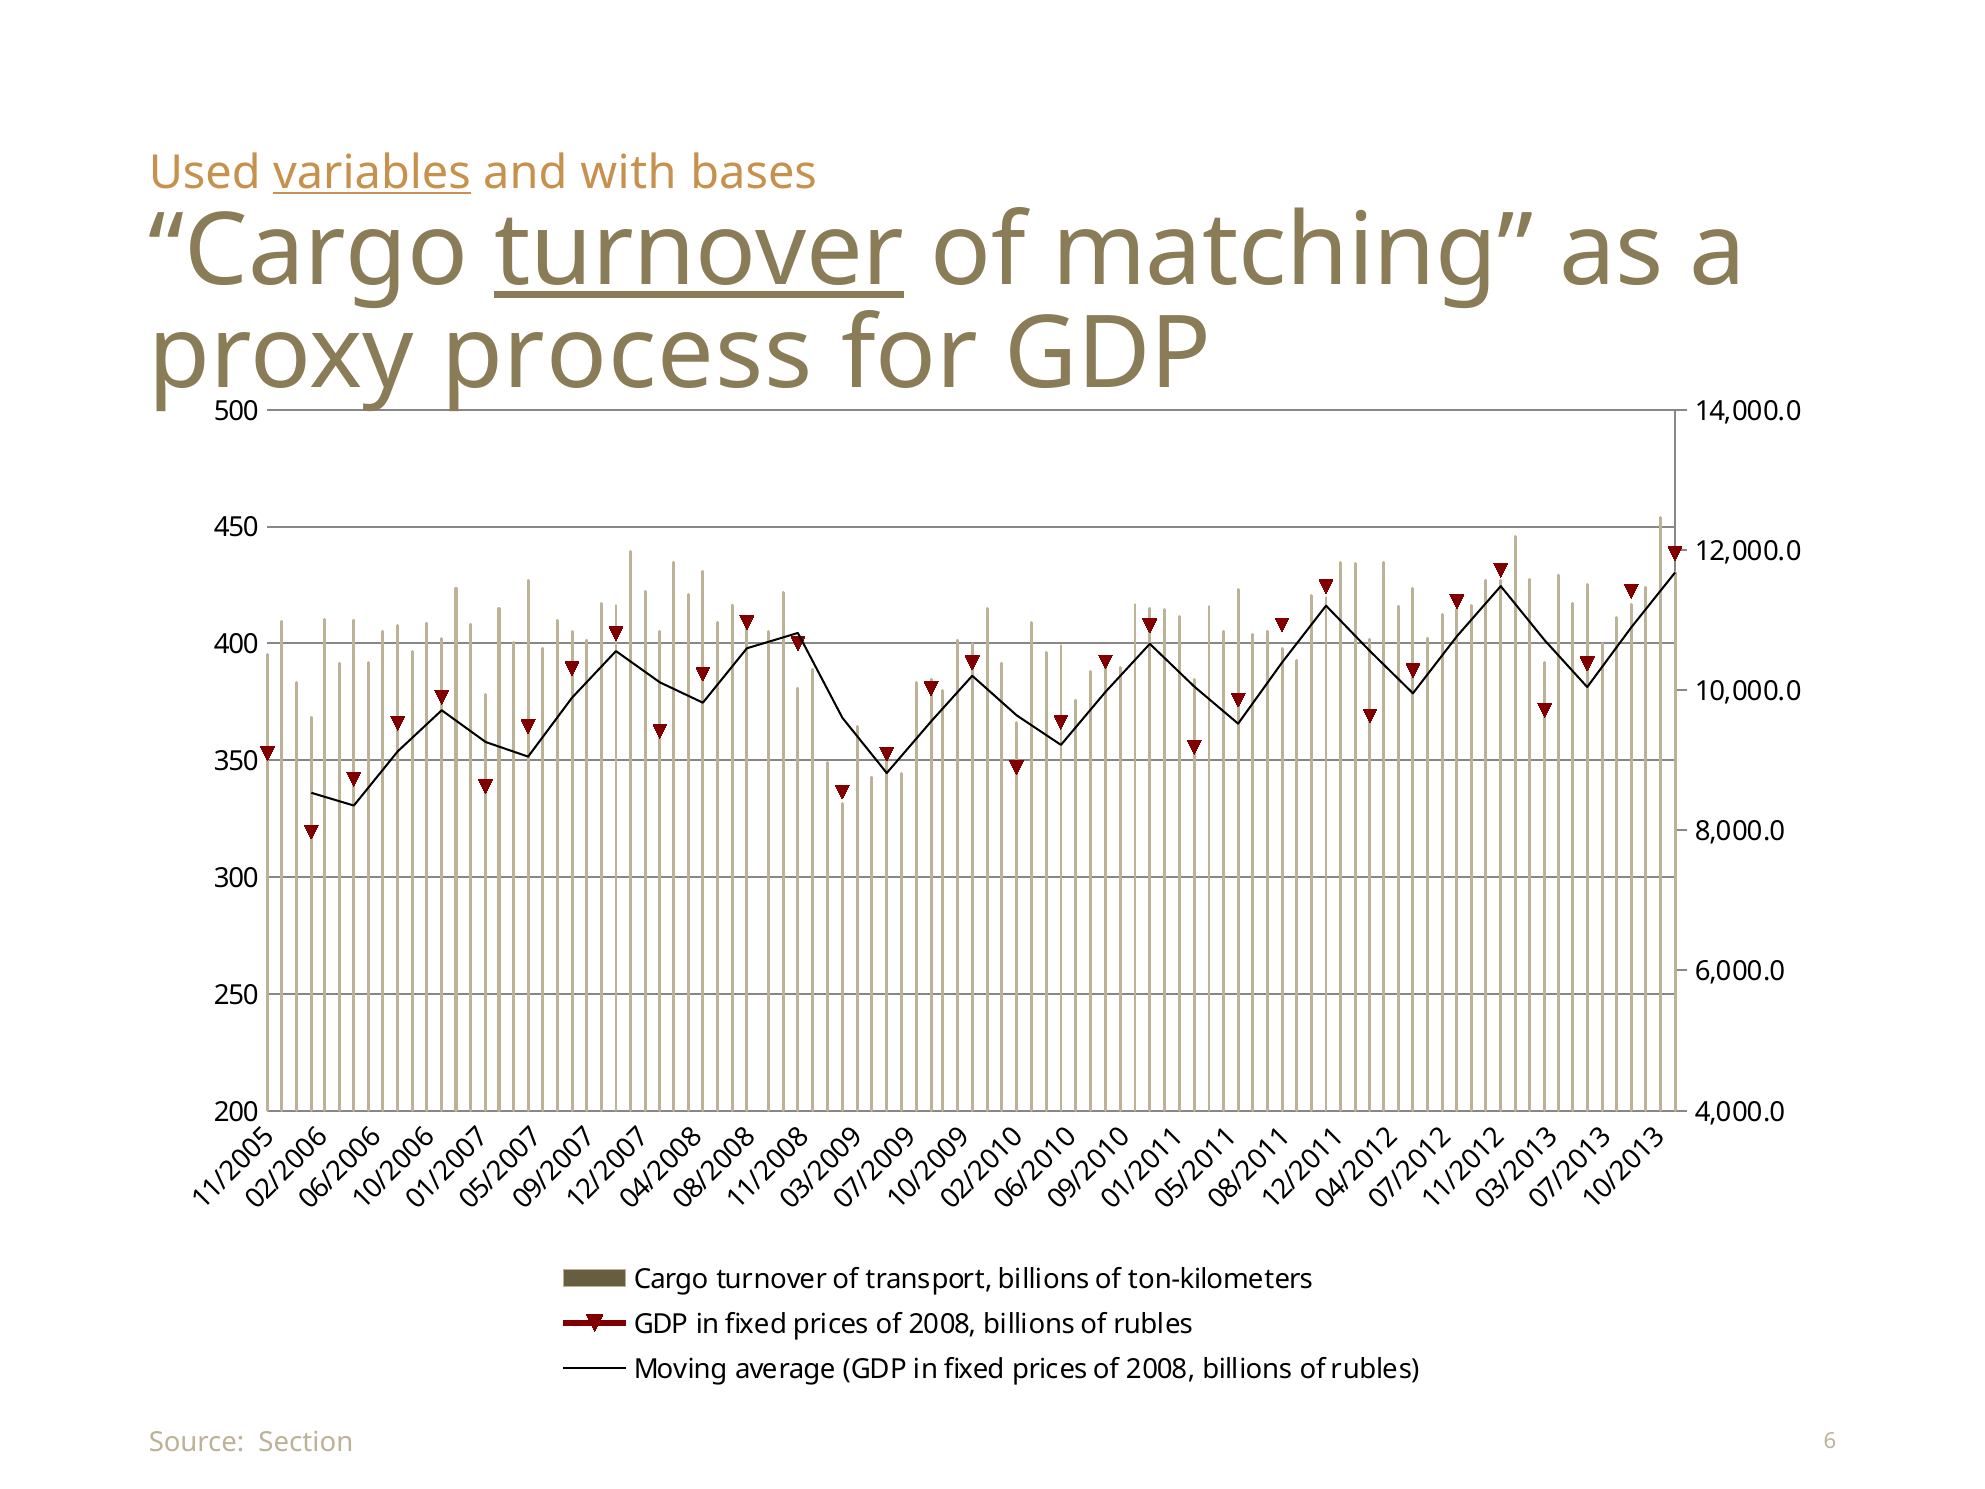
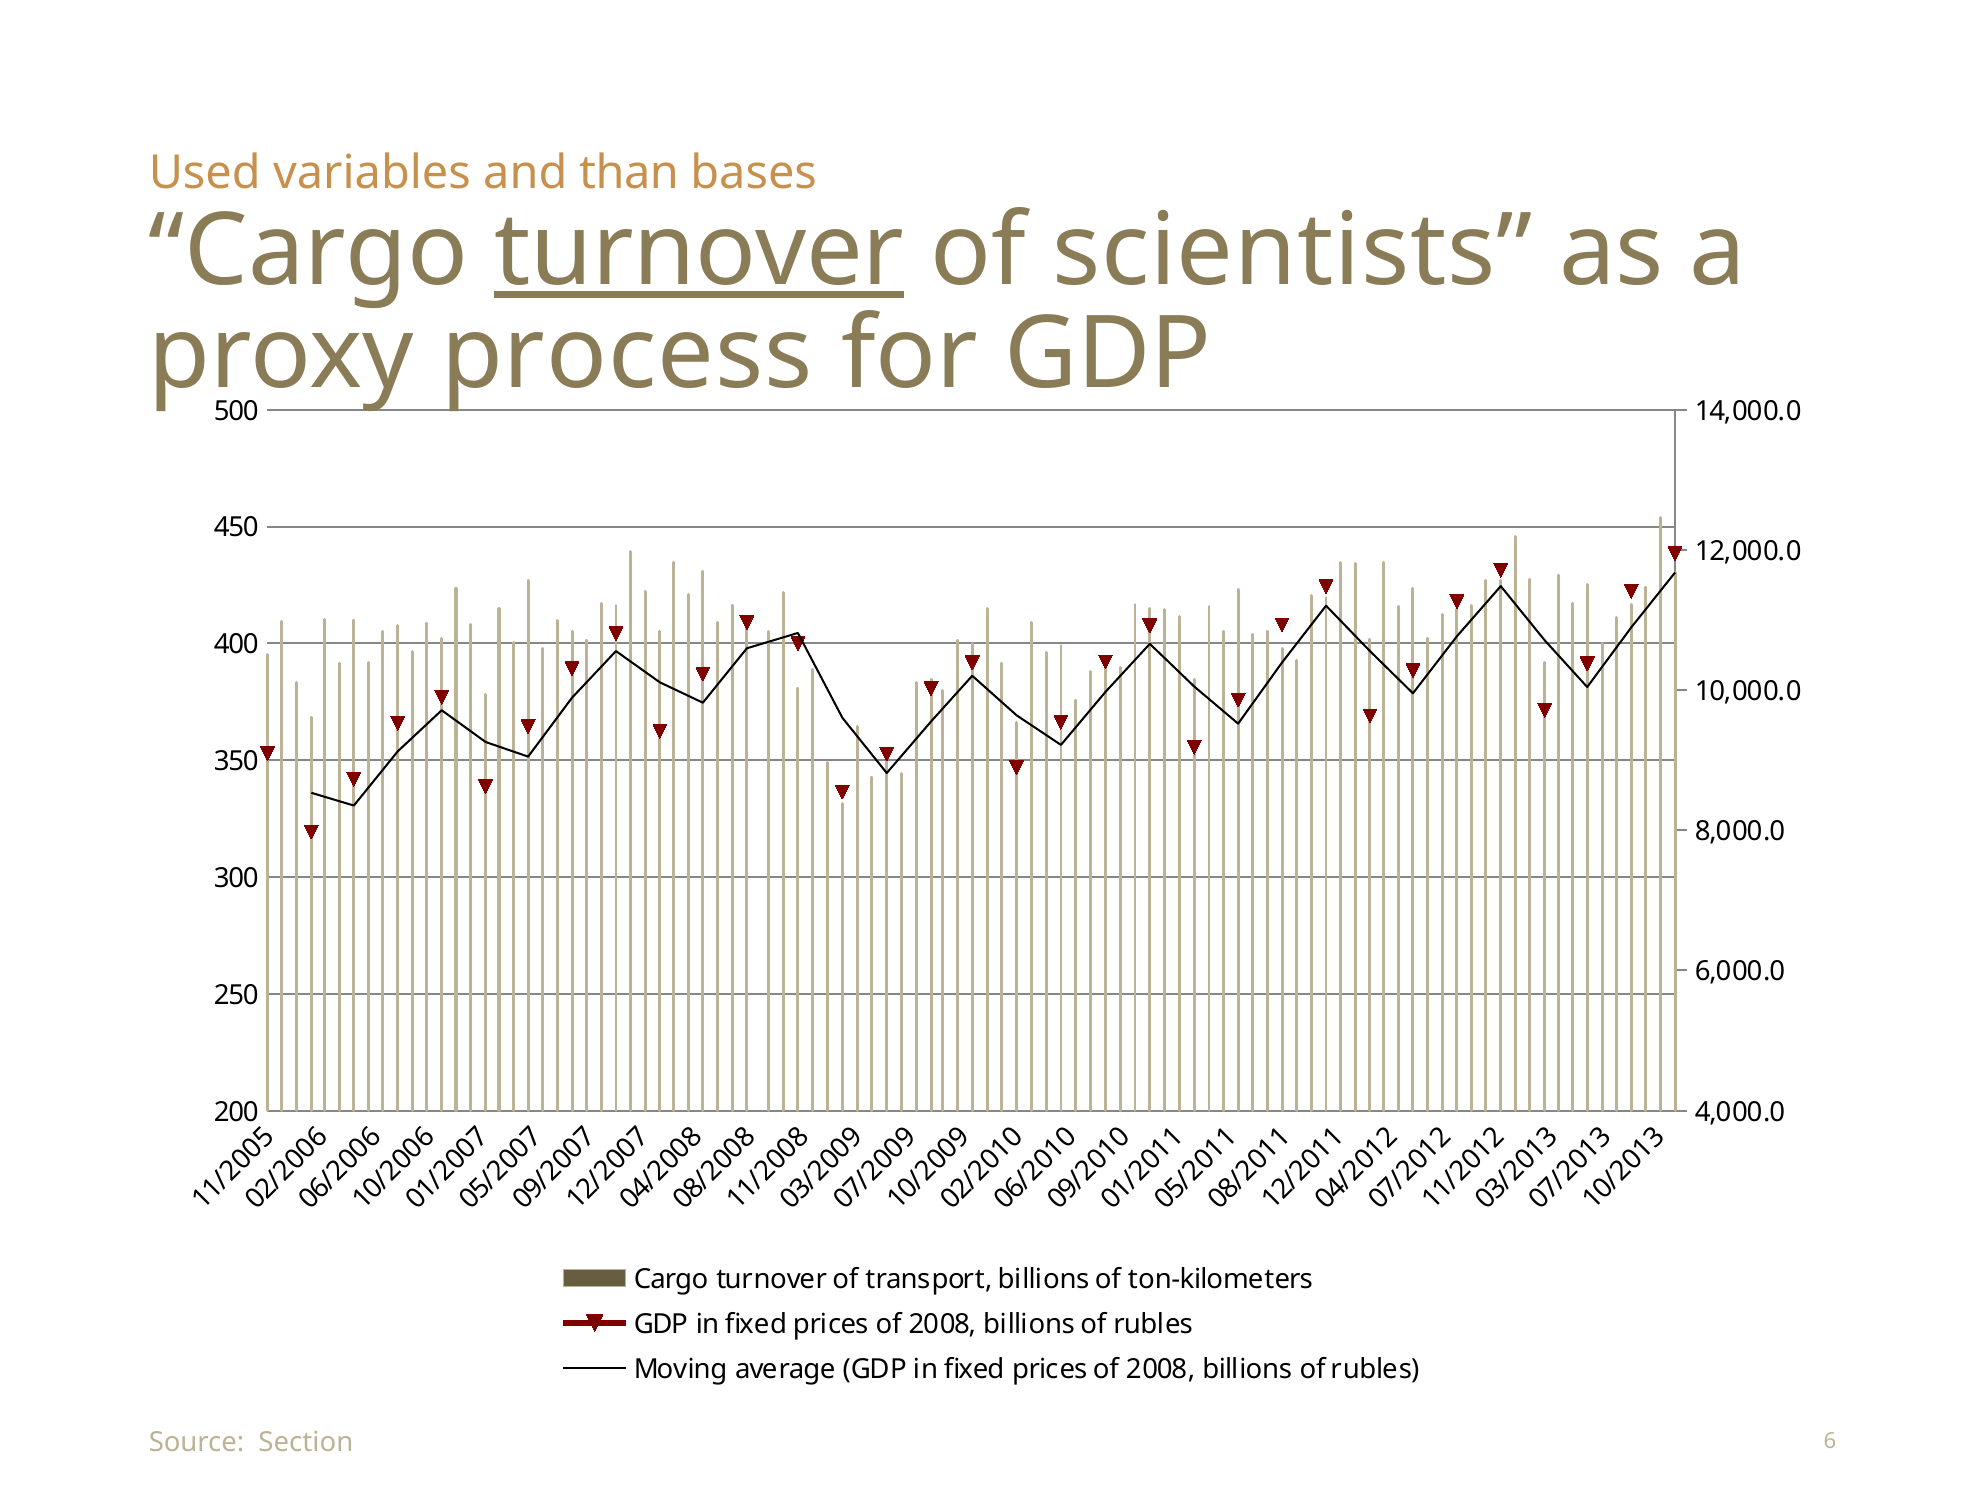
variables underline: present -> none (372, 173)
with: with -> than (629, 173)
matching: matching -> scientists (1292, 251)
